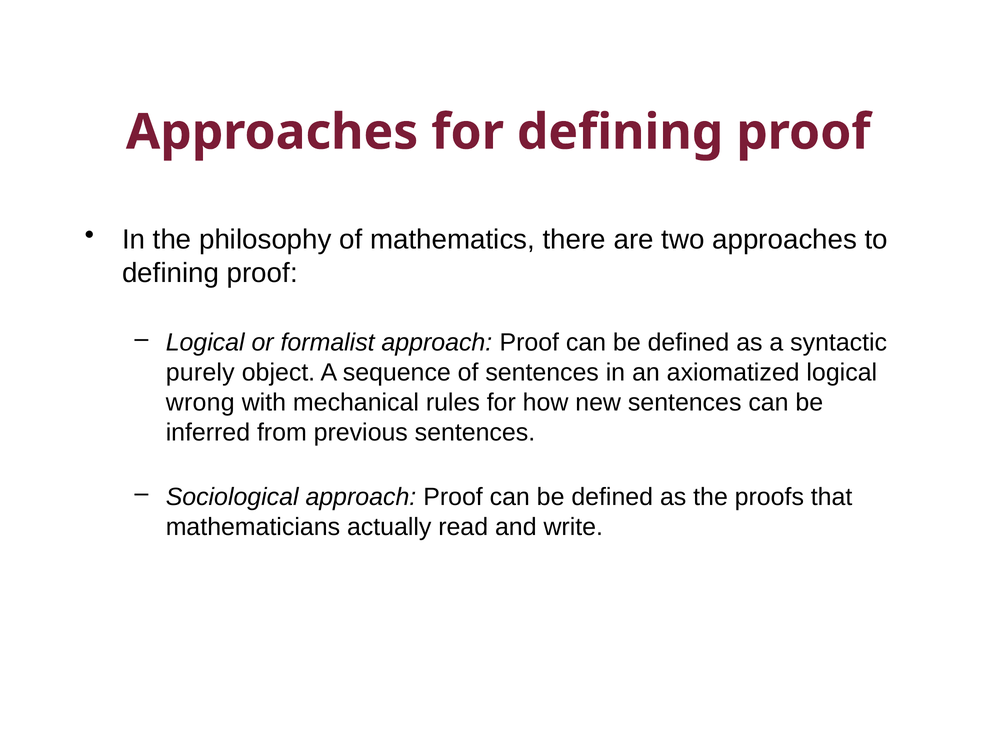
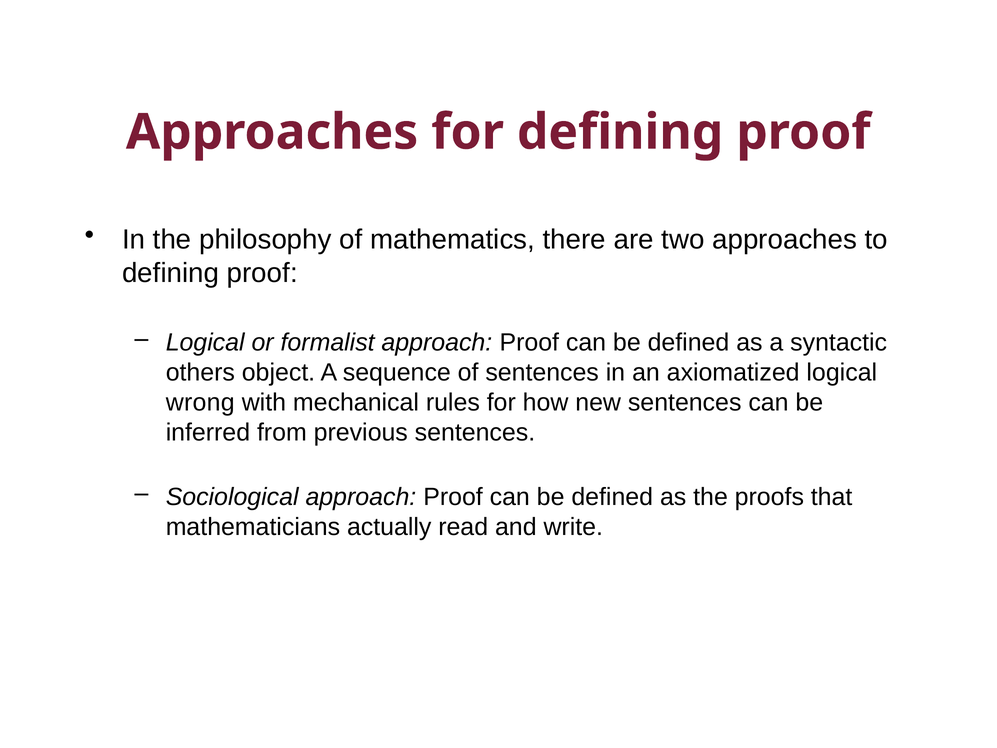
purely: purely -> others (200, 372)
